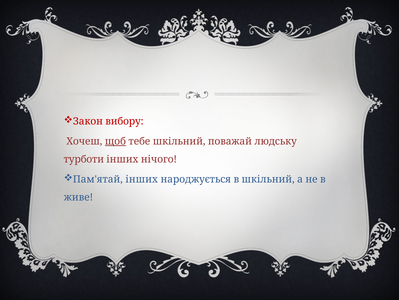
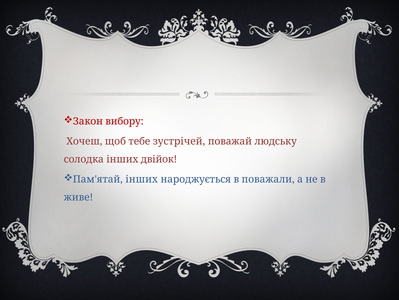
щоб underline: present -> none (115, 141)
тебе шкільний: шкільний -> зустрічей (179, 141)
турботи: турботи -> солодка (84, 159)
нічого: нічого -> двійок (159, 159)
в шкільний: шкільний -> поважали (268, 179)
